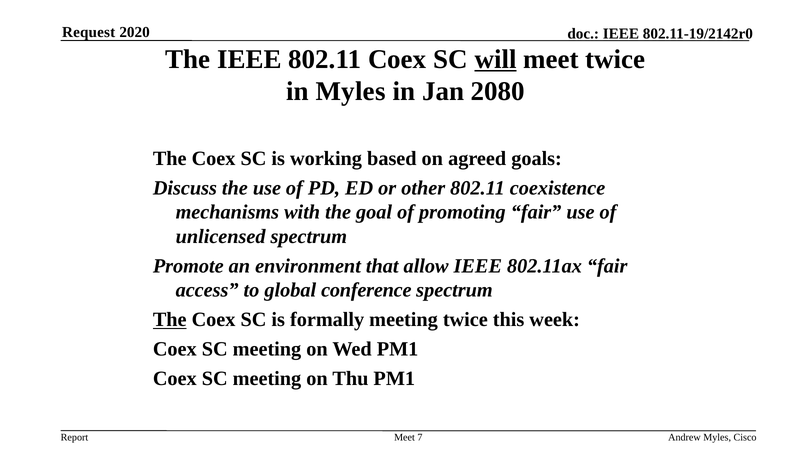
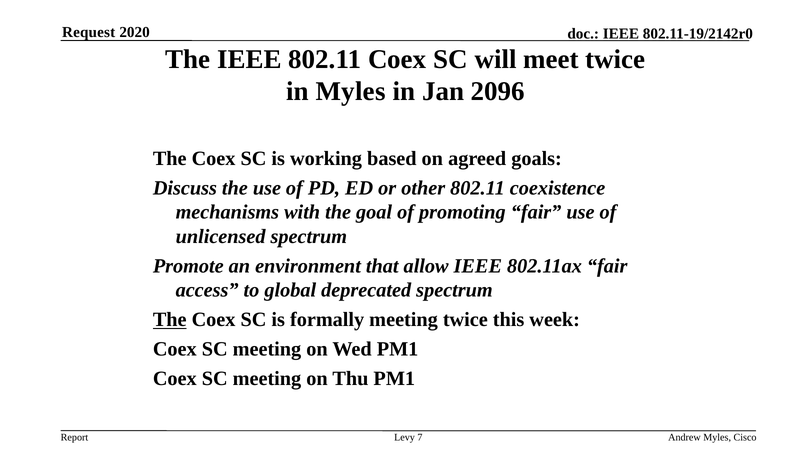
will underline: present -> none (496, 59)
2080: 2080 -> 2096 (498, 91)
conference: conference -> deprecated (366, 290)
Meet: Meet -> Levy (405, 437)
